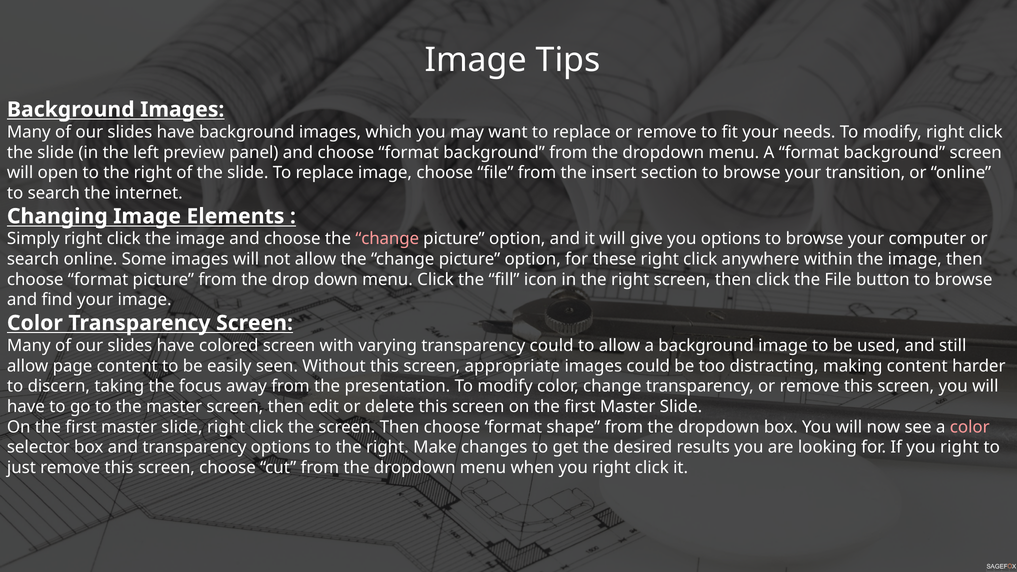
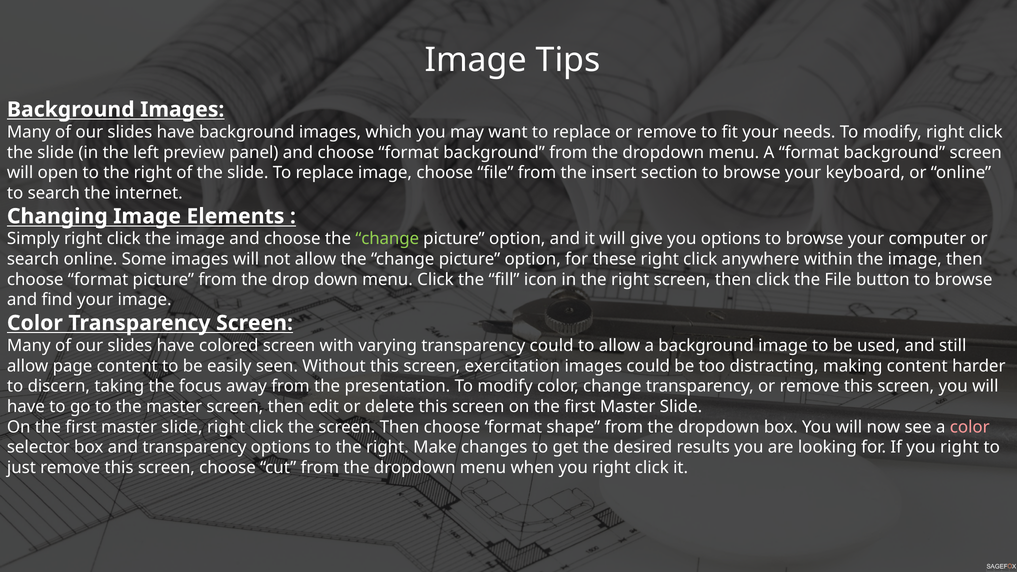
transition: transition -> keyboard (865, 173)
change colour: pink -> light green (387, 239)
appropriate: appropriate -> exercitation (512, 366)
